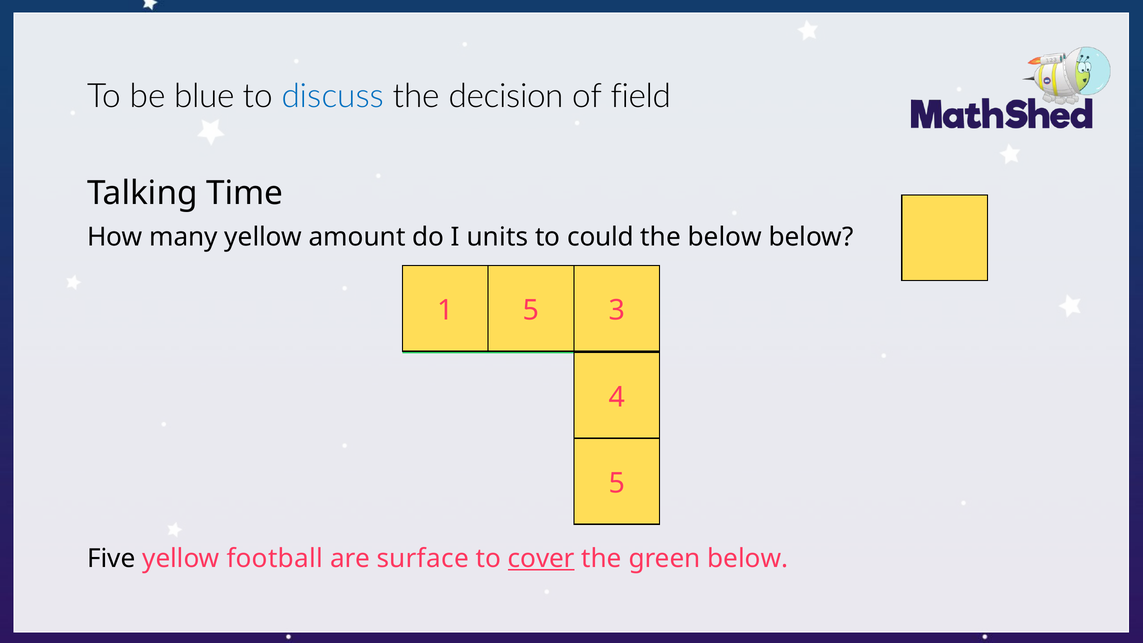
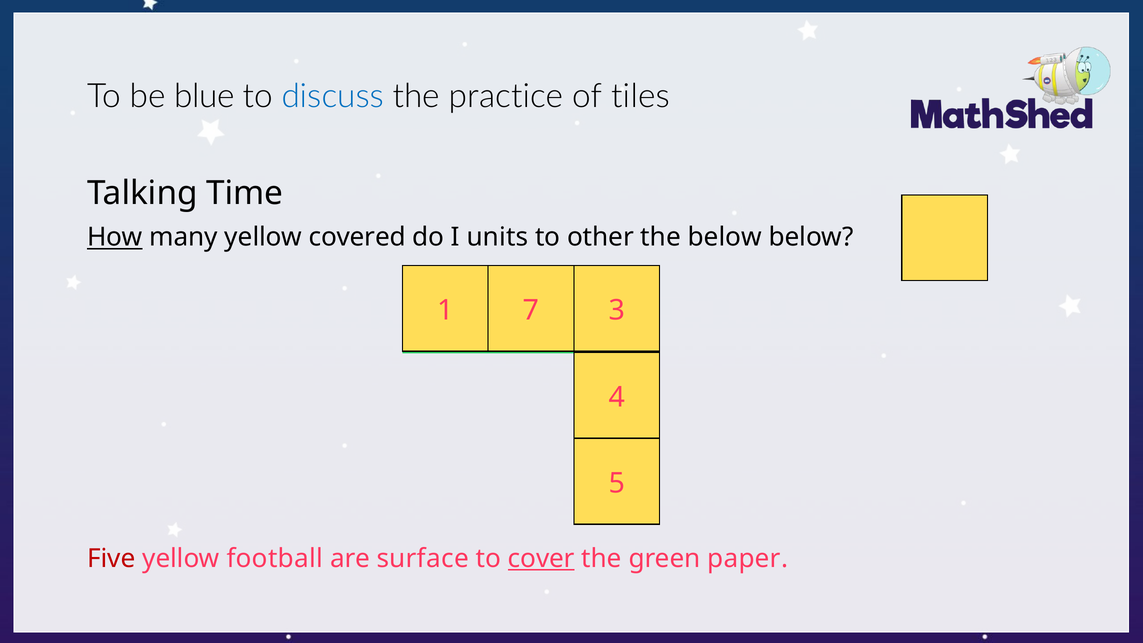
decision: decision -> practice (506, 96)
field: field -> tiles (641, 96)
How underline: none -> present (115, 237)
amount: amount -> covered (357, 237)
could: could -> other (600, 237)
1 5: 5 -> 7 (531, 310)
Five colour: black -> red (111, 559)
green below: below -> paper (748, 559)
